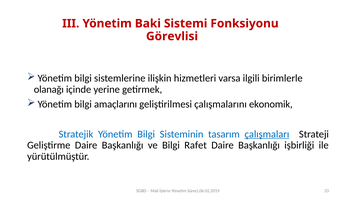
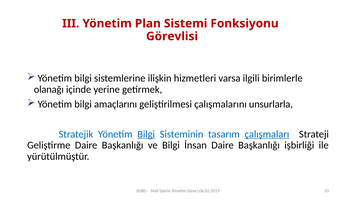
Baki: Baki -> Plan (148, 24)
ekonomik: ekonomik -> unsurlarla (271, 104)
Bilgi underline: none -> present (146, 134)
Rafet: Rafet -> İnsan (196, 145)
